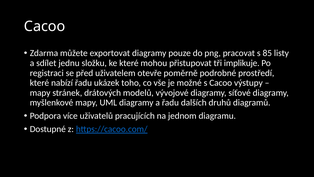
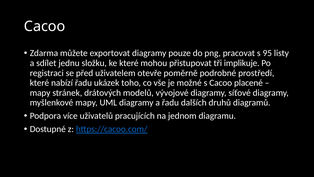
85: 85 -> 95 (267, 53)
výstupy: výstupy -> placené (248, 83)
